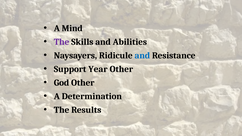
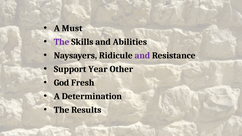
Mind: Mind -> Must (72, 28)
and colour: blue -> purple (142, 55)
God Other: Other -> Fresh (83, 83)
